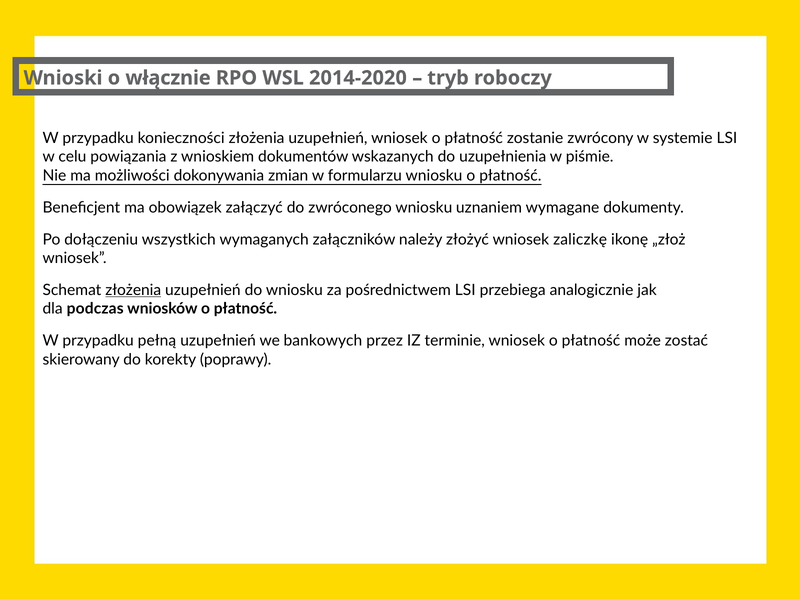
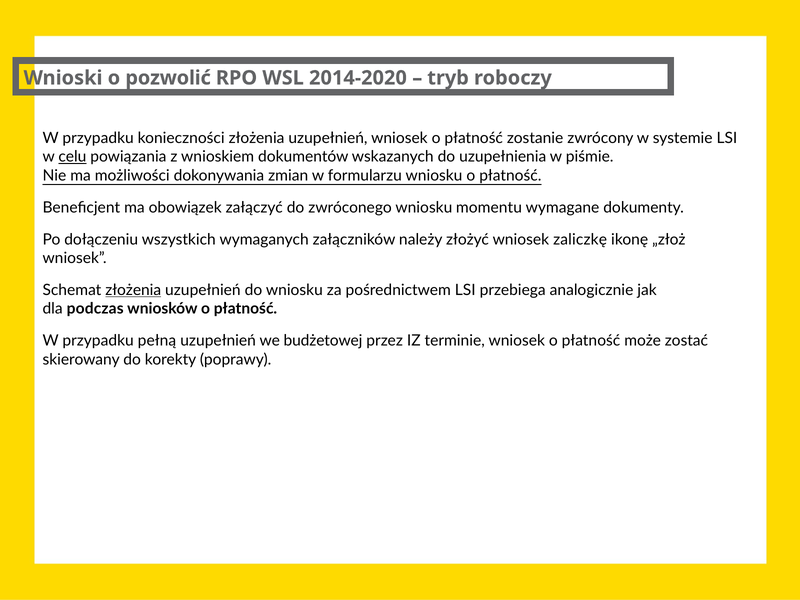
włącznie: włącznie -> pozwolić (168, 78)
celu underline: none -> present (72, 157)
uznaniem: uznaniem -> momentu (489, 207)
bankowych: bankowych -> budżetowej (323, 341)
